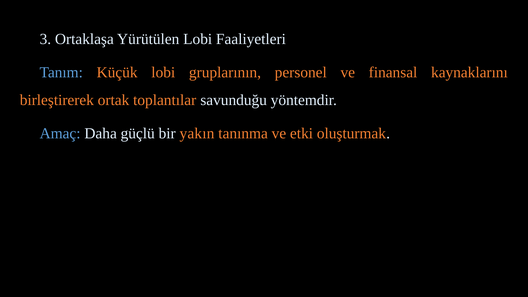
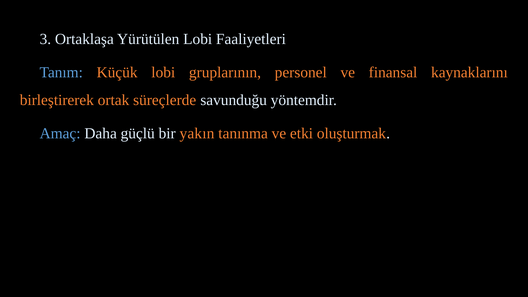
toplantılar: toplantılar -> süreçlerde (165, 100)
